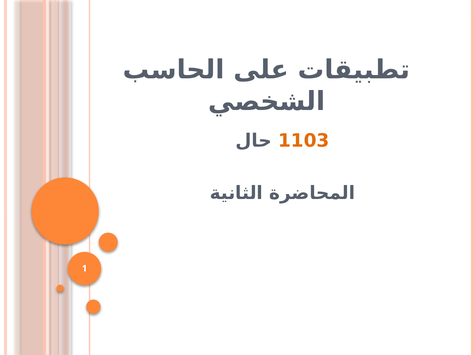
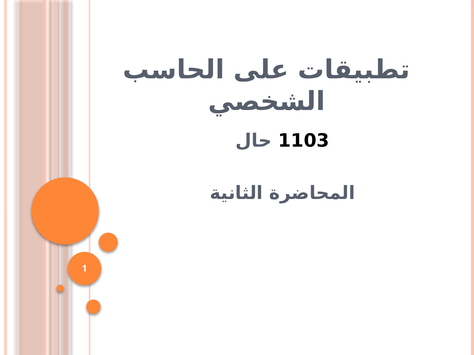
1103 colour: orange -> black (304, 141)
